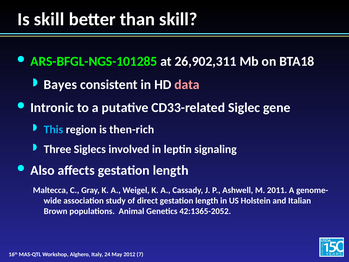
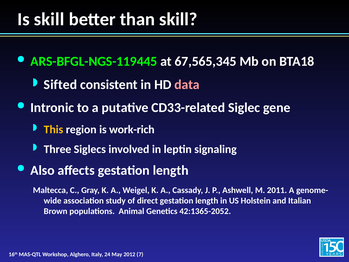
ARS-BFGL-NGS-101285: ARS-BFGL-NGS-101285 -> ARS-BFGL-NGS-119445 (94, 61)
26,902,311: 26,902,311 -> 67,565,345 (206, 61)
Bayes: Bayes -> Sifted (60, 85)
This colour: light blue -> yellow (53, 129)
then-rich: then-rich -> work-rich (132, 129)
